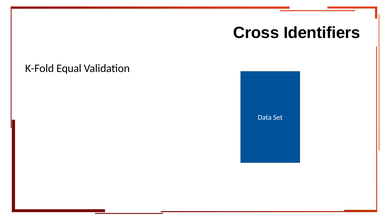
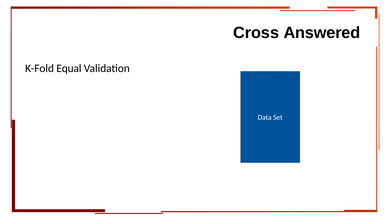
Identifiers: Identifiers -> Answered (322, 33)
